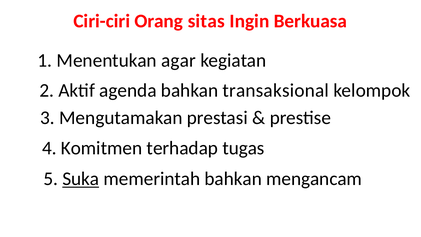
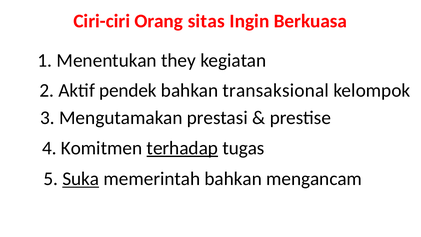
agar: agar -> they (179, 61)
agenda: agenda -> pendek (128, 90)
terhadap underline: none -> present (182, 148)
